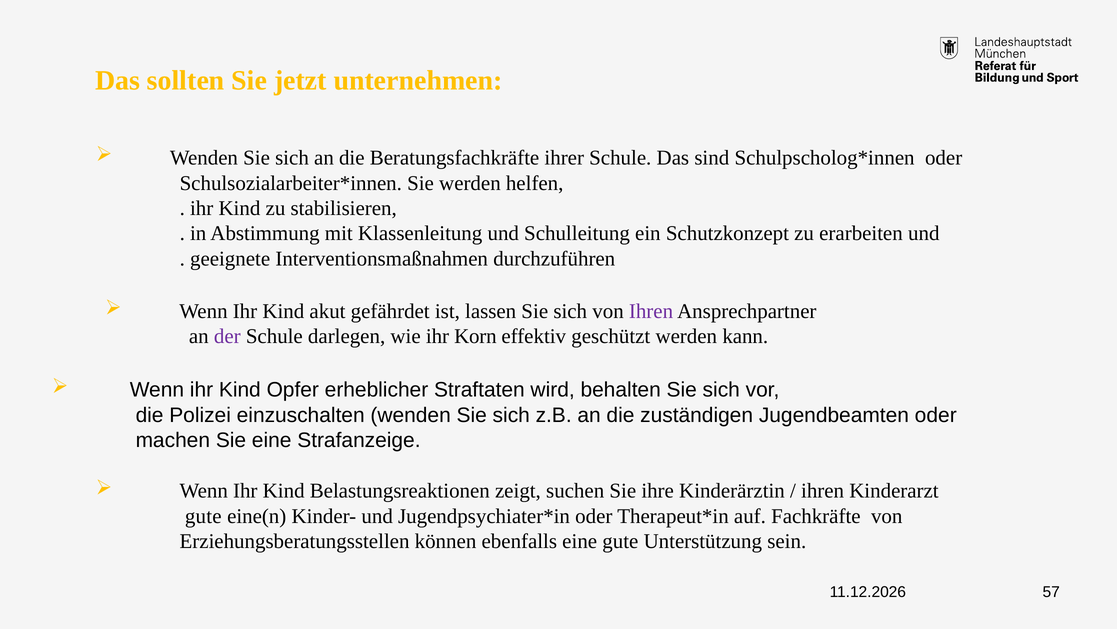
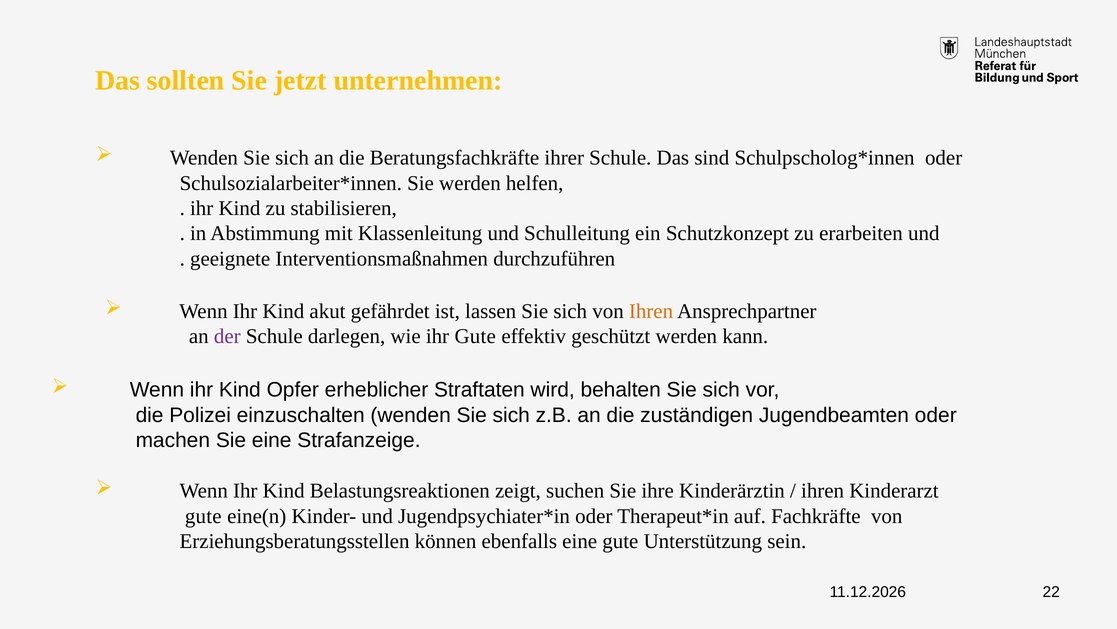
Ihren colour: purple -> orange (651, 311)
ihr Korn: Korn -> Gute (475, 336)
57: 57 -> 22 (1051, 591)
